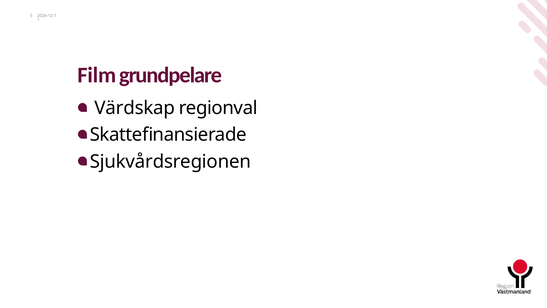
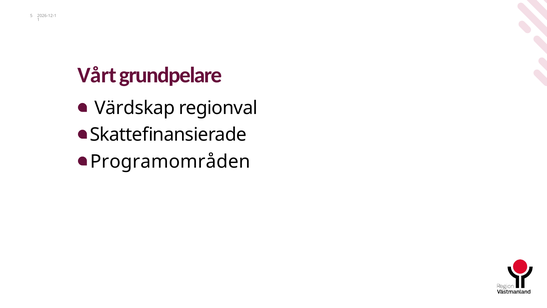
Film: Film -> Vårt (97, 75)
Sjukvårdsregionen: Sjukvårdsregionen -> Programområden (170, 161)
